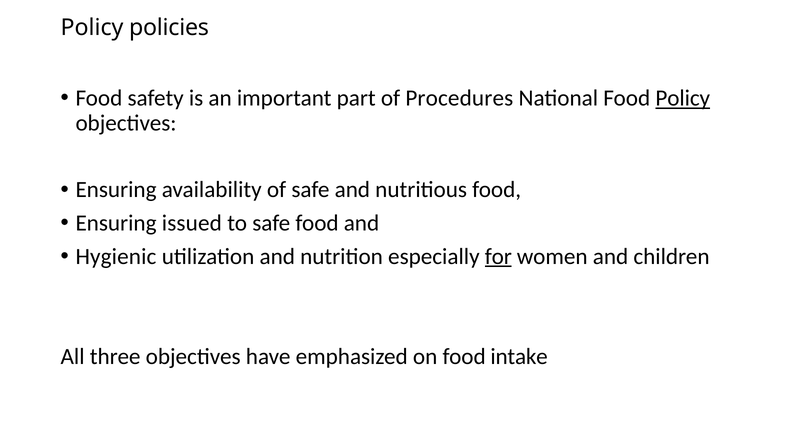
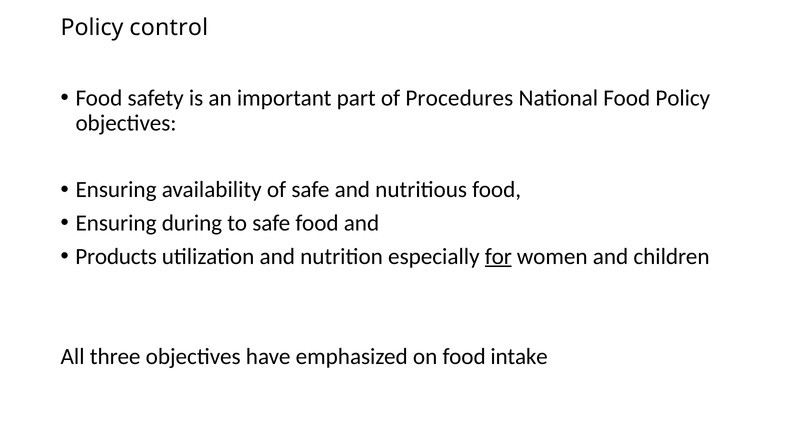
policies: policies -> control (169, 28)
Policy underline: present -> none (683, 98)
issued: issued -> during (192, 223)
Hygienic: Hygienic -> Products (116, 257)
